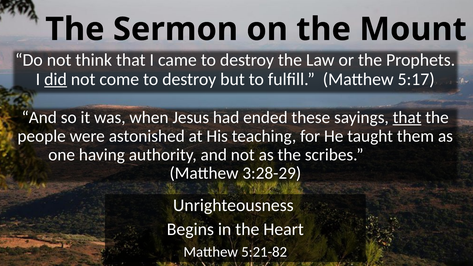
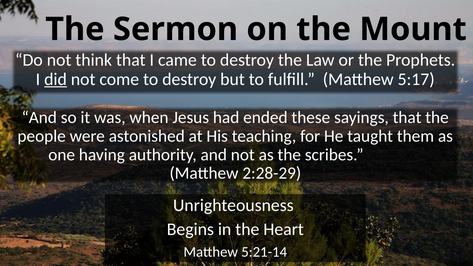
that underline: present -> none (407, 117)
3:28-29: 3:28-29 -> 2:28-29 (272, 173)
5:21-82: 5:21-82 -> 5:21-14 (264, 252)
